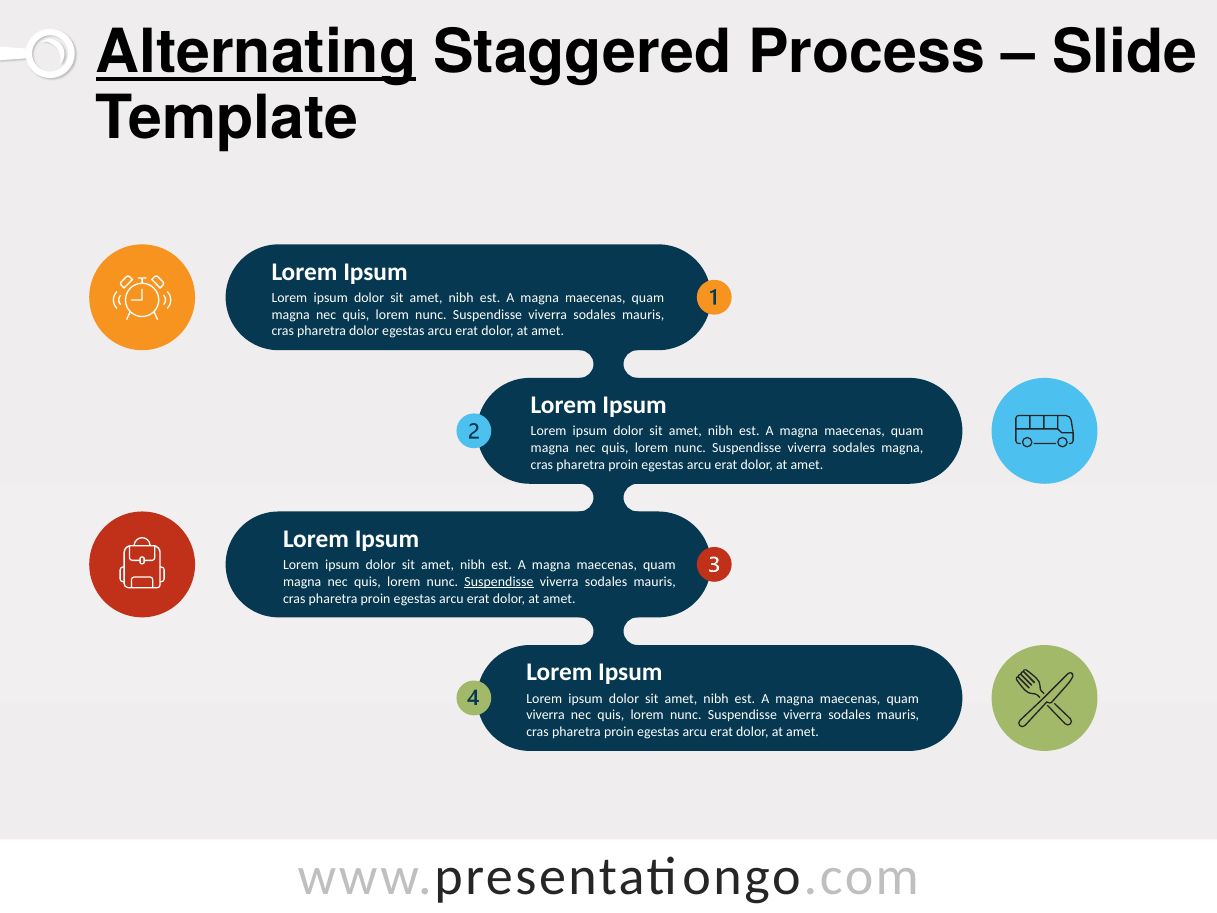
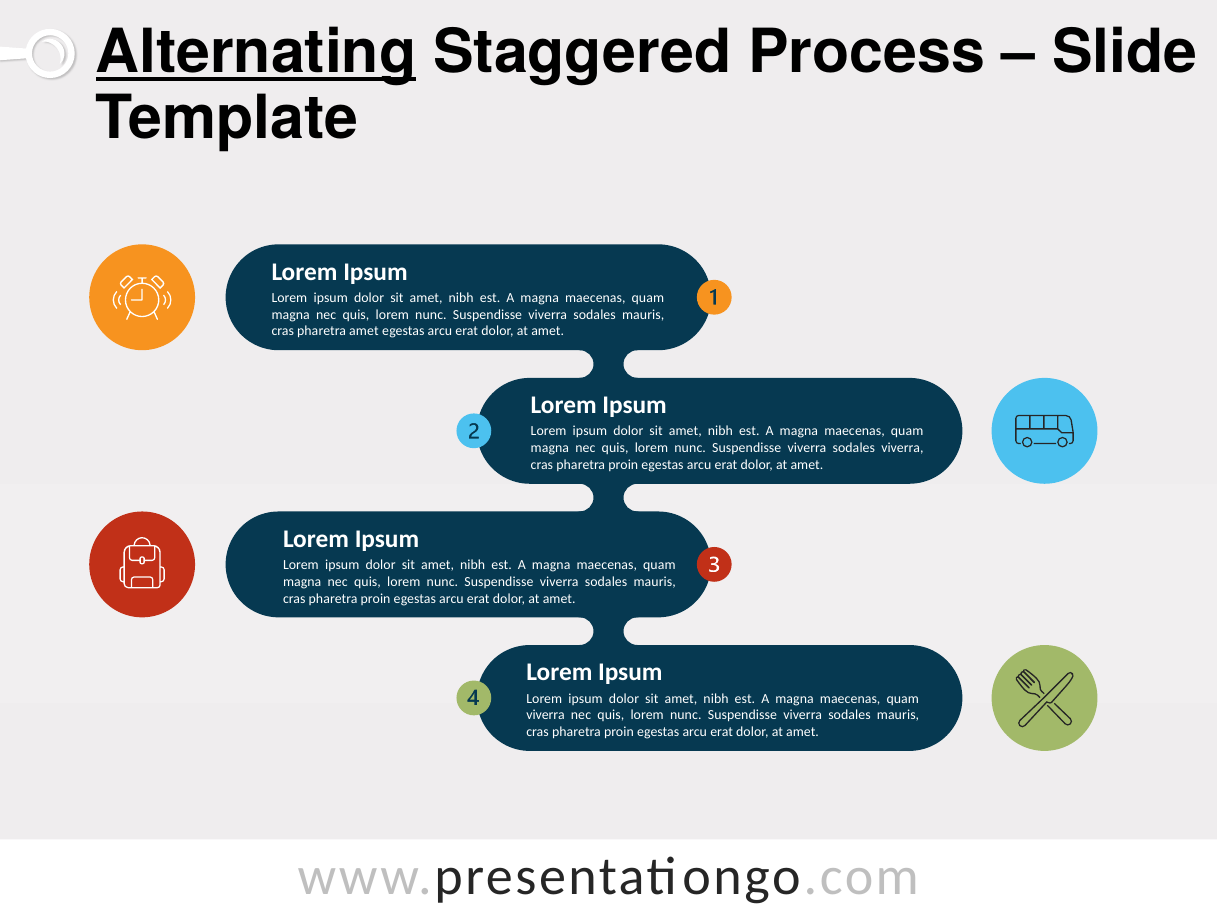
pharetra dolor: dolor -> amet (364, 331)
sodales magna: magna -> viverra (902, 448)
Suspendisse underline: present -> none (499, 582)
